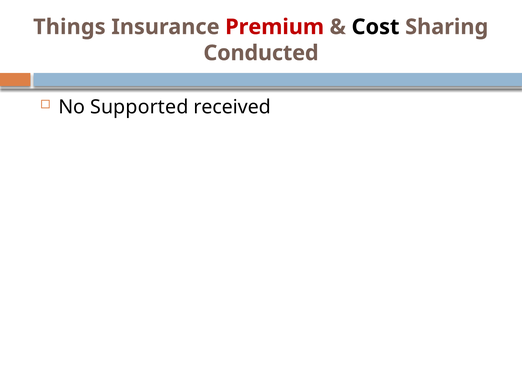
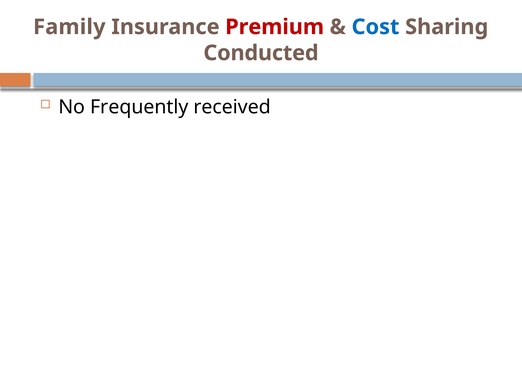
Things: Things -> Family (69, 27)
Cost colour: black -> blue (375, 27)
Supported: Supported -> Frequently (139, 107)
